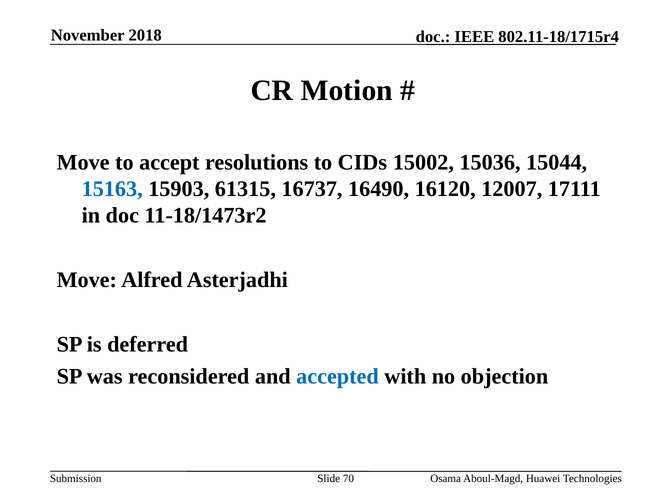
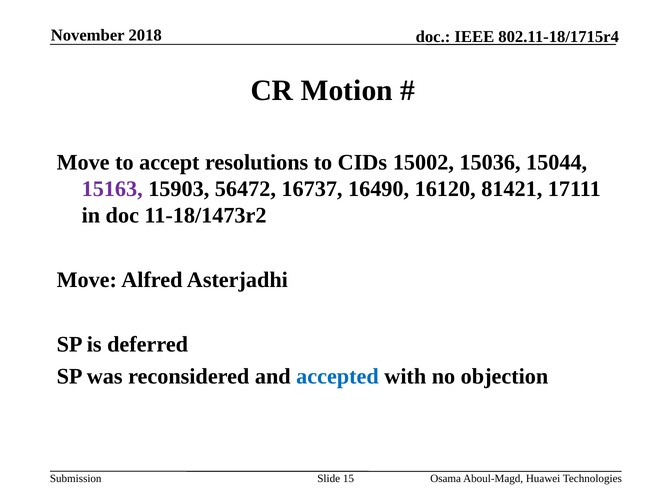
15163 colour: blue -> purple (112, 189)
61315: 61315 -> 56472 (245, 189)
12007: 12007 -> 81421 (512, 189)
70: 70 -> 15 (348, 479)
